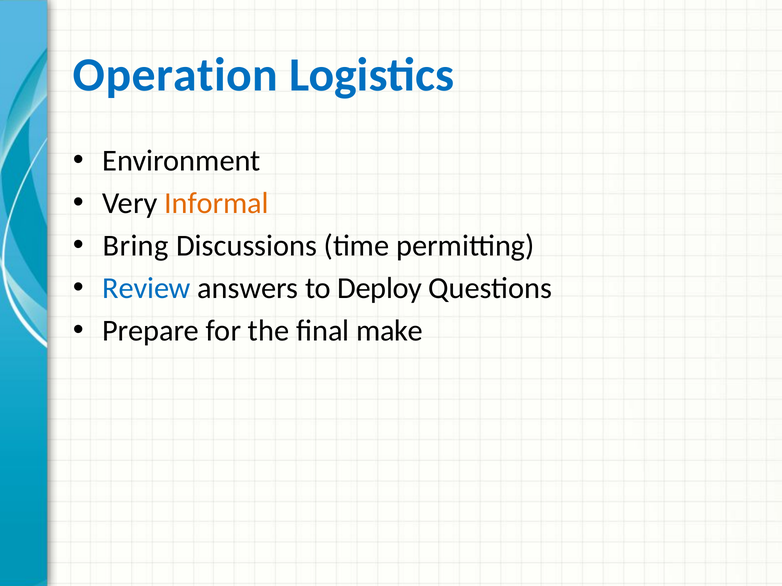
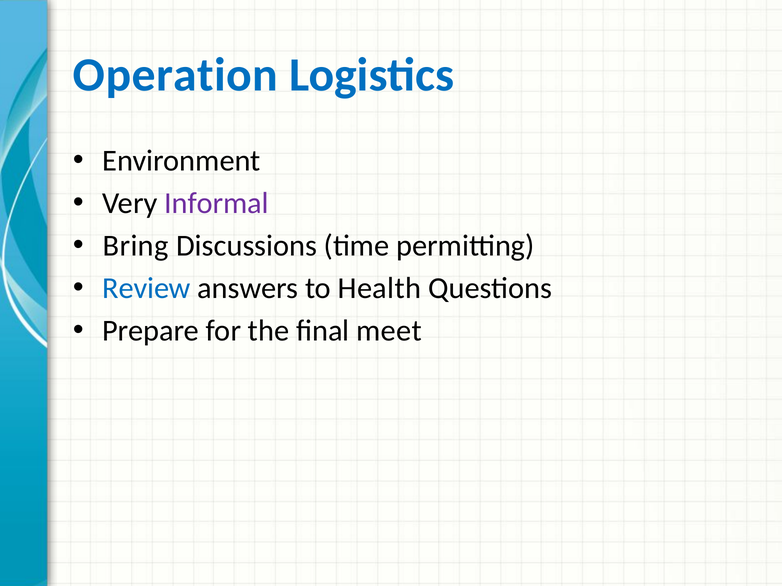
Informal colour: orange -> purple (217, 204)
Deploy: Deploy -> Health (379, 289)
make: make -> meet (389, 331)
